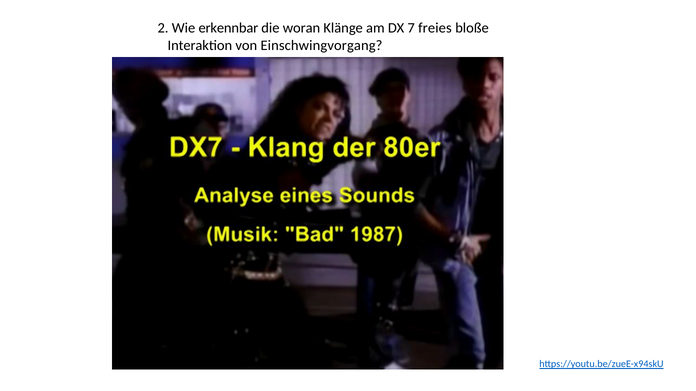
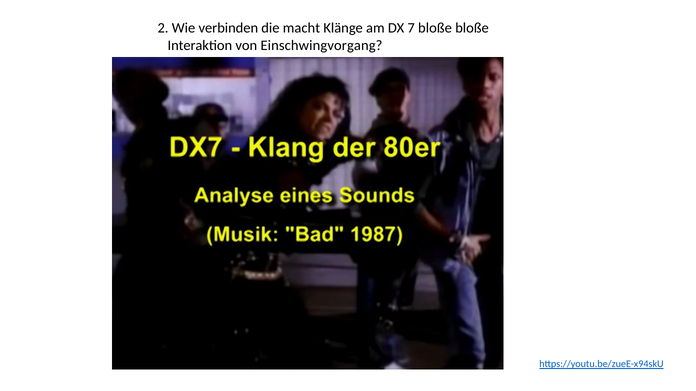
erkennbar: erkennbar -> verbinden (228, 28)
woran: woran -> macht (301, 28)
7 freies: freies -> bloße (435, 28)
